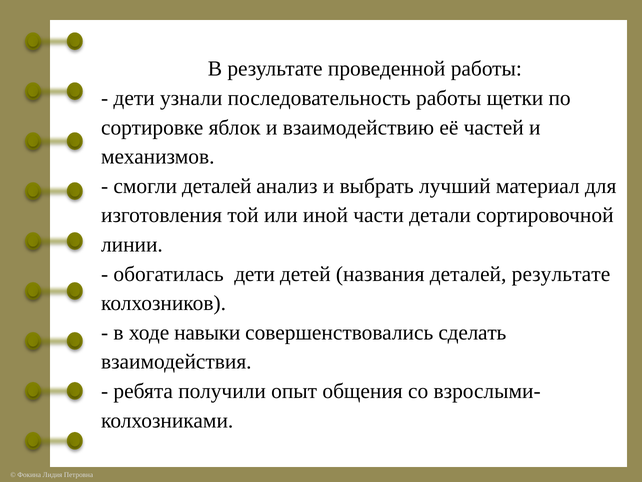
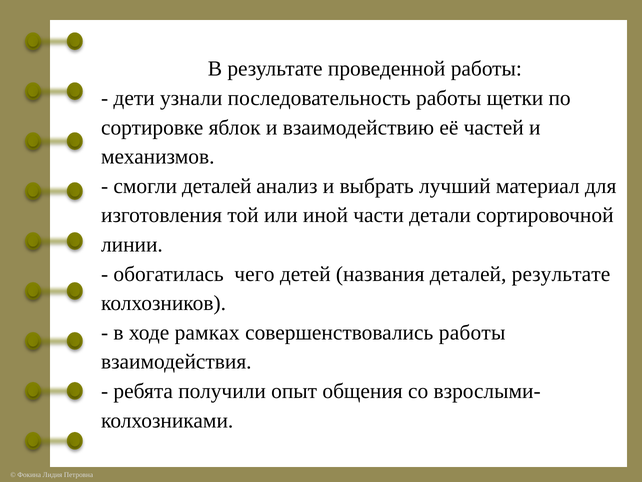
обогатилась дети: дети -> чего (254, 274)
навыки: навыки -> рамках (207, 332)
совершенствовались сделать: сделать -> работы (472, 332)
